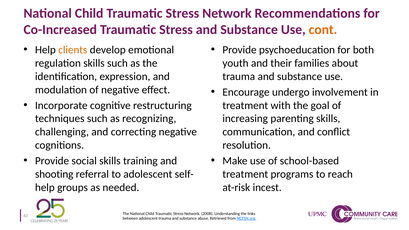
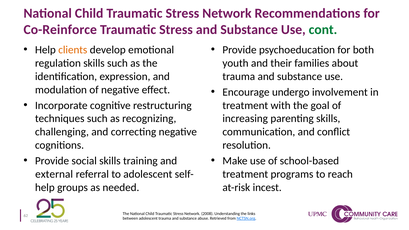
Co-Increased: Co-Increased -> Co-Reinforce (60, 30)
cont colour: orange -> green (323, 30)
shooting: shooting -> external (54, 174)
